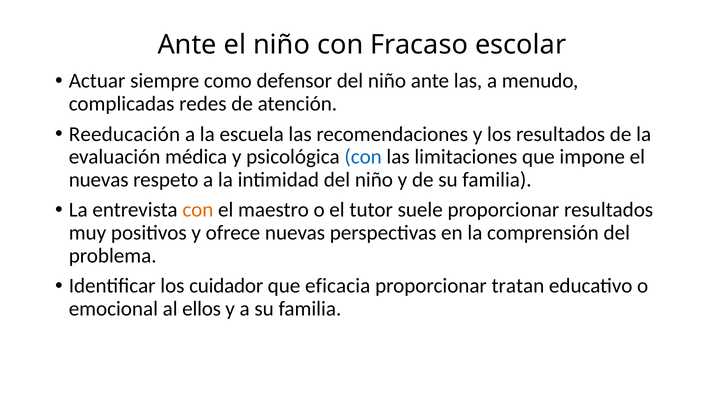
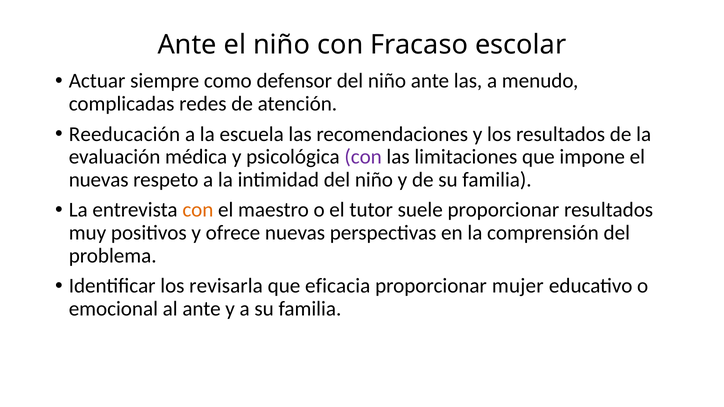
con colour: blue -> purple (363, 157)
cuidador: cuidador -> revisarla (226, 286)
tratan: tratan -> mujer (518, 286)
al ellos: ellos -> ante (202, 309)
